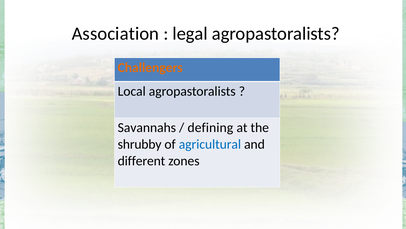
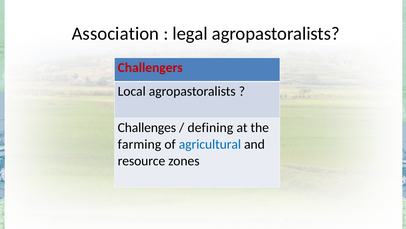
Challengers colour: orange -> red (150, 68)
Savannahs: Savannahs -> Challenges (147, 127)
shrubby: shrubby -> farming (139, 144)
different: different -> resource (141, 161)
